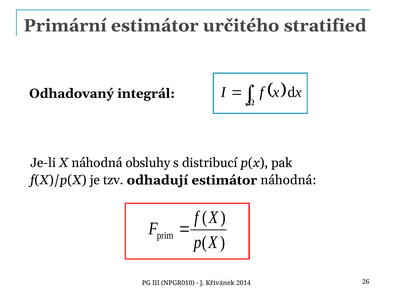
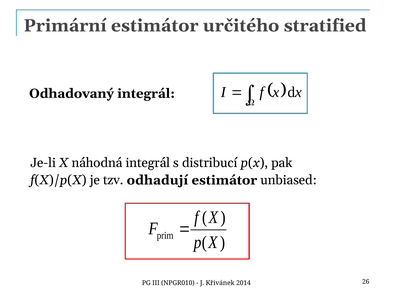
náhodná obsluhy: obsluhy -> integrál (148, 163)
estimátor náhodná: náhodná -> unbiased (289, 180)
